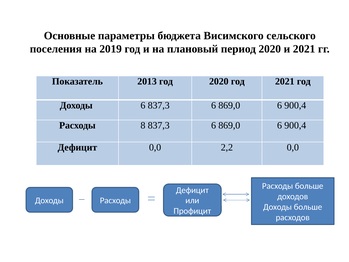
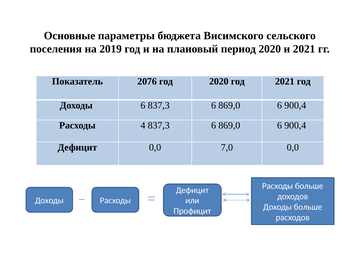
2013: 2013 -> 2076 (147, 81)
8: 8 -> 4 (143, 125)
2,2: 2,2 -> 7,0 (227, 147)
